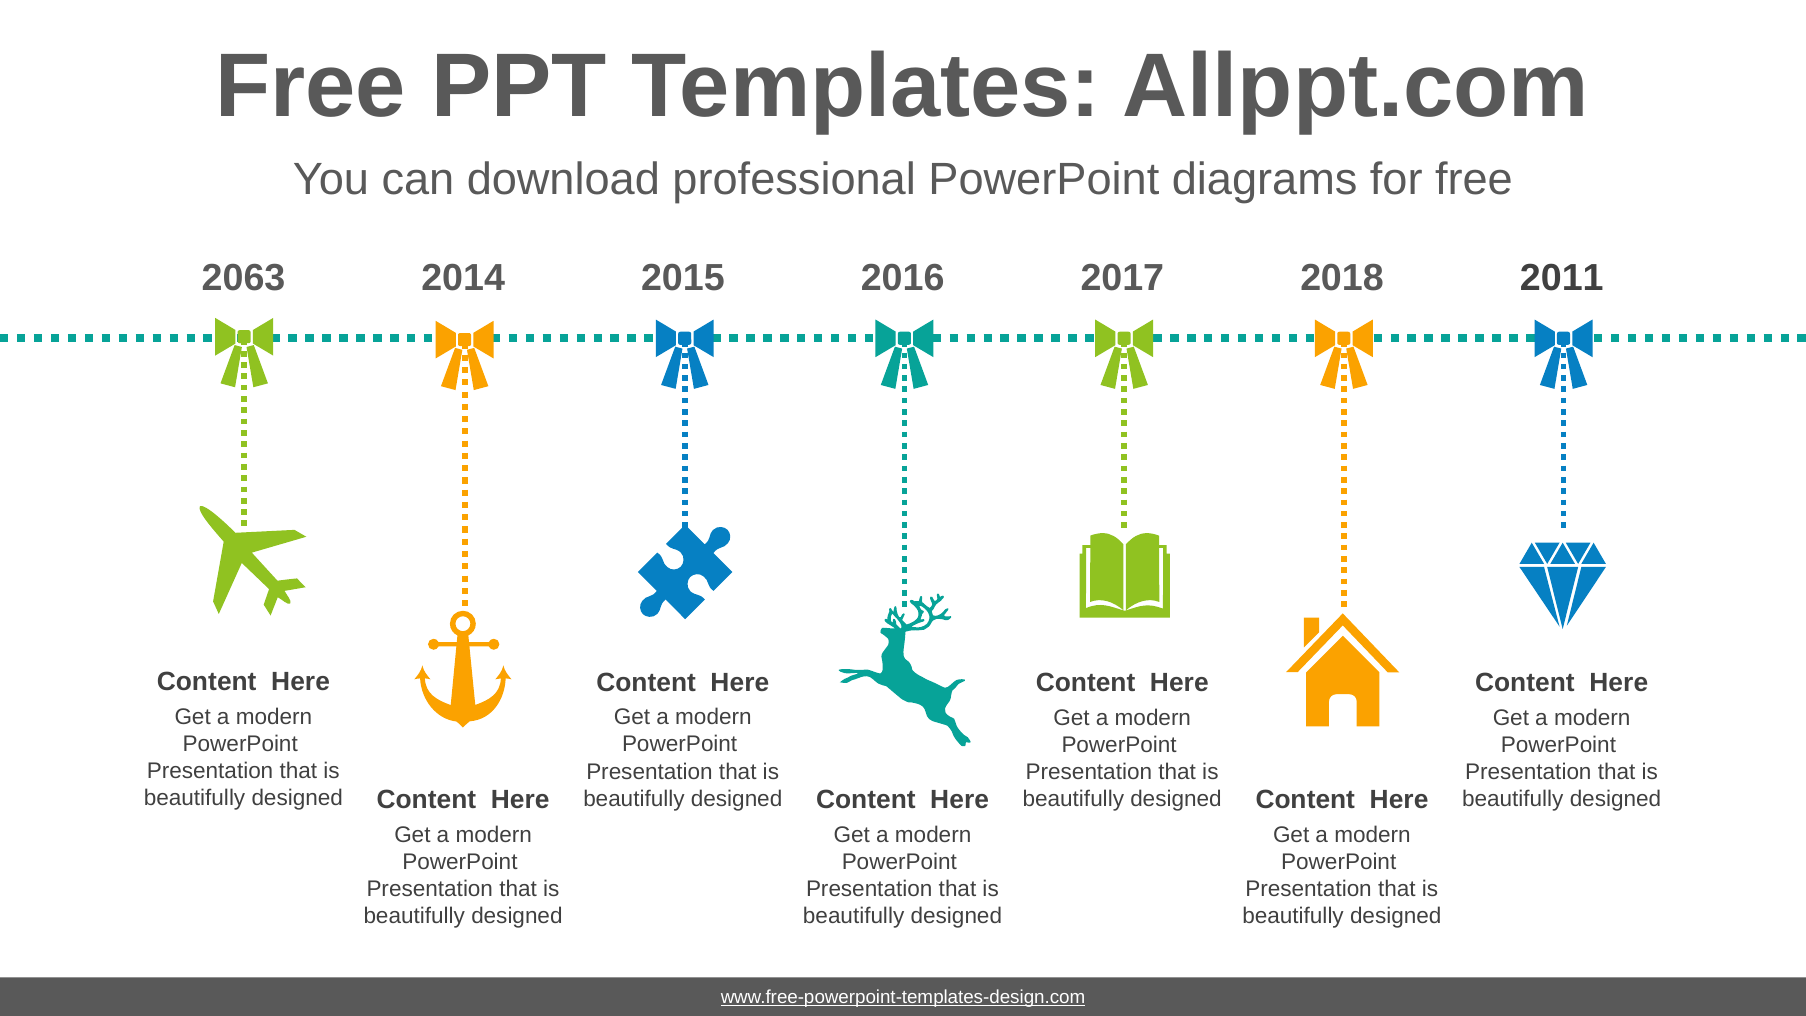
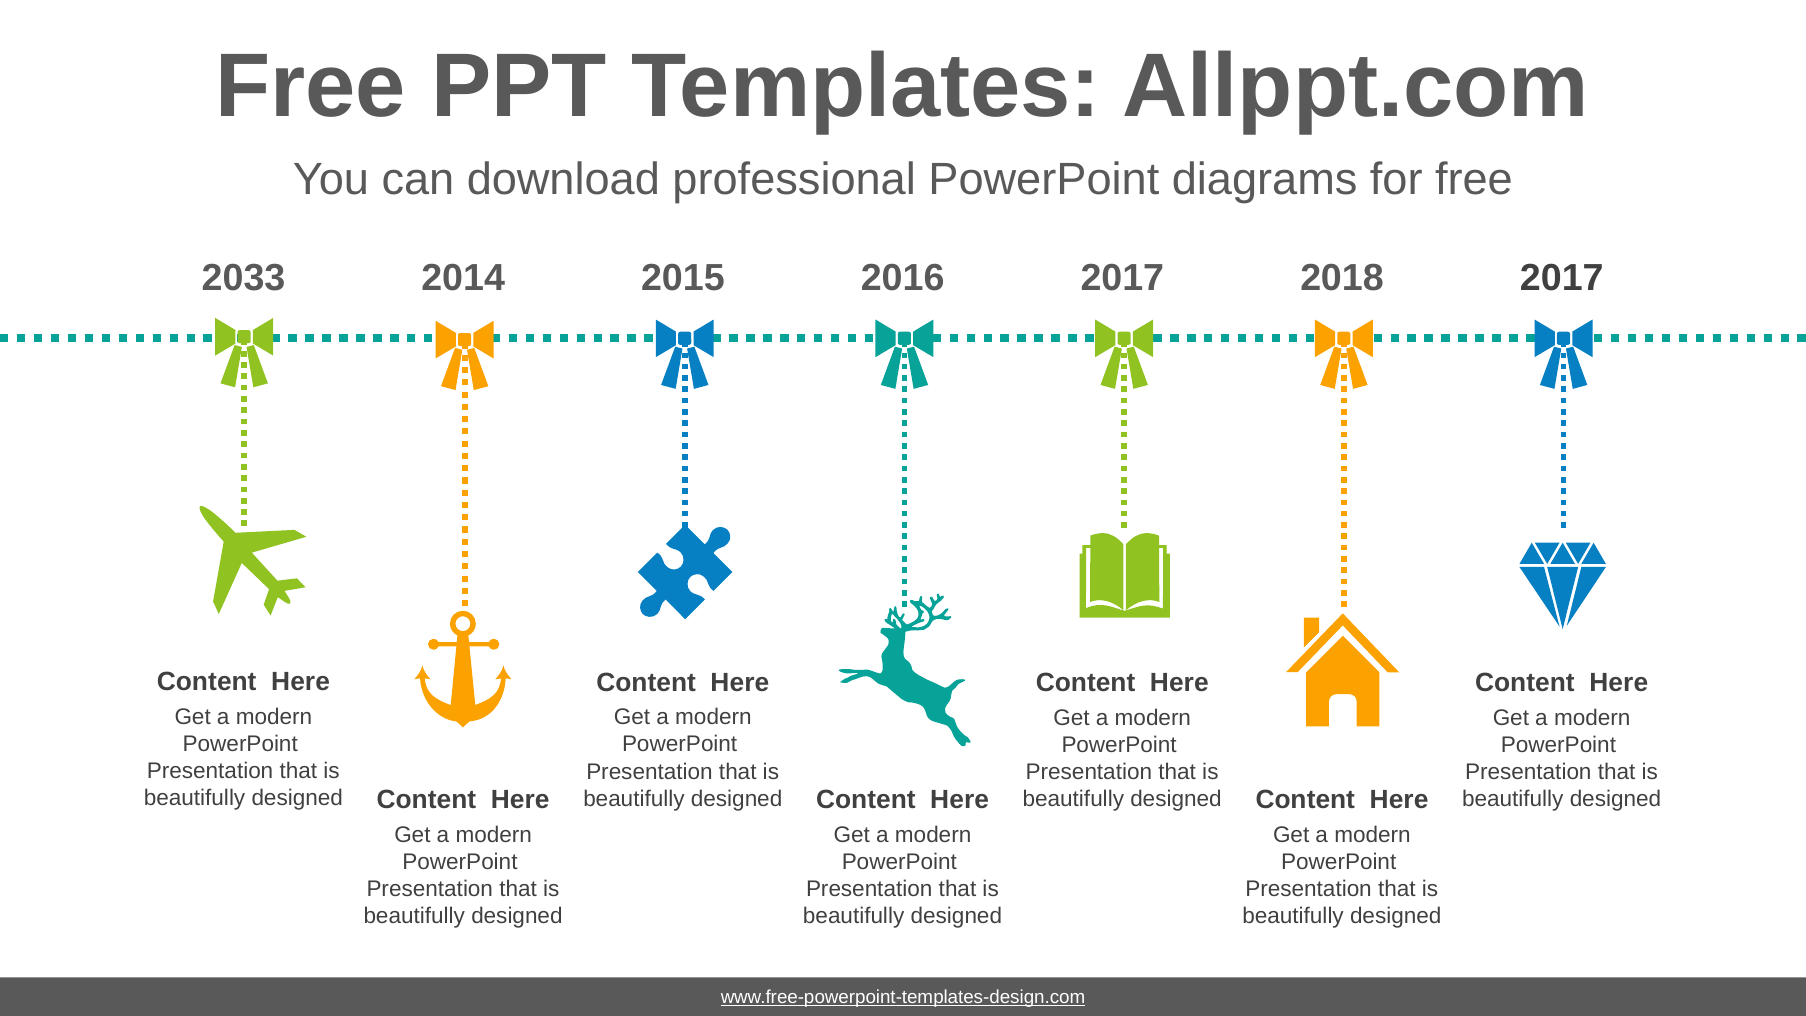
2063: 2063 -> 2033 (244, 278)
2011: 2011 -> 2017 (1562, 278)
